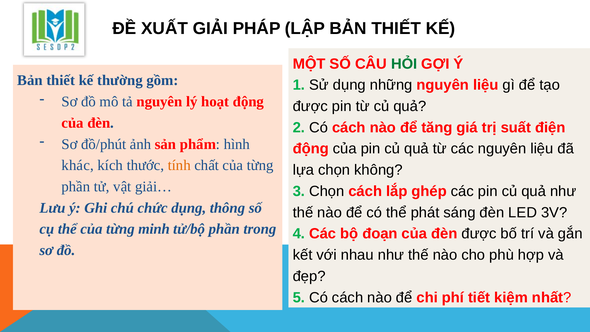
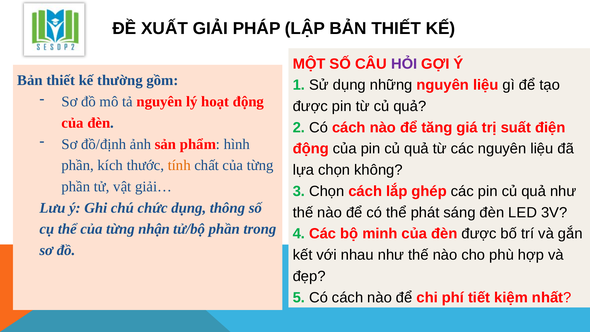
HỎI colour: green -> purple (404, 64)
đồ/phút: đồ/phút -> đồ/định (104, 144)
khác: khác -> phần (78, 165)
minh: minh -> nhận (154, 229)
đoạn: đoạn -> minh (380, 234)
